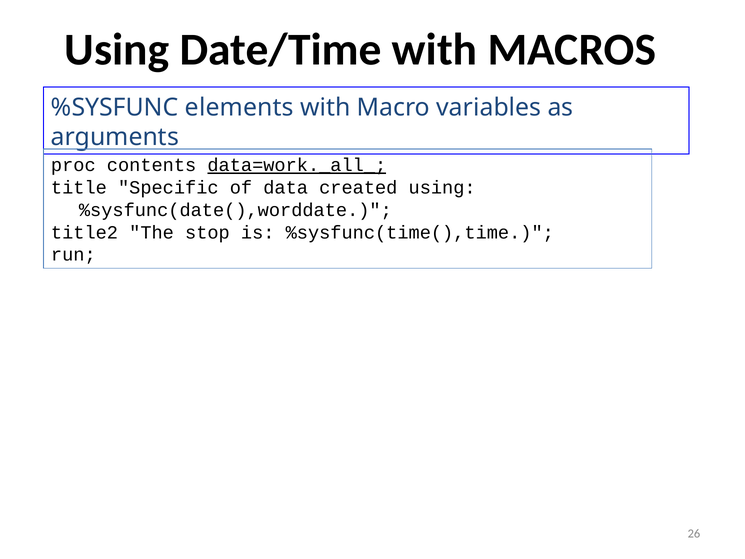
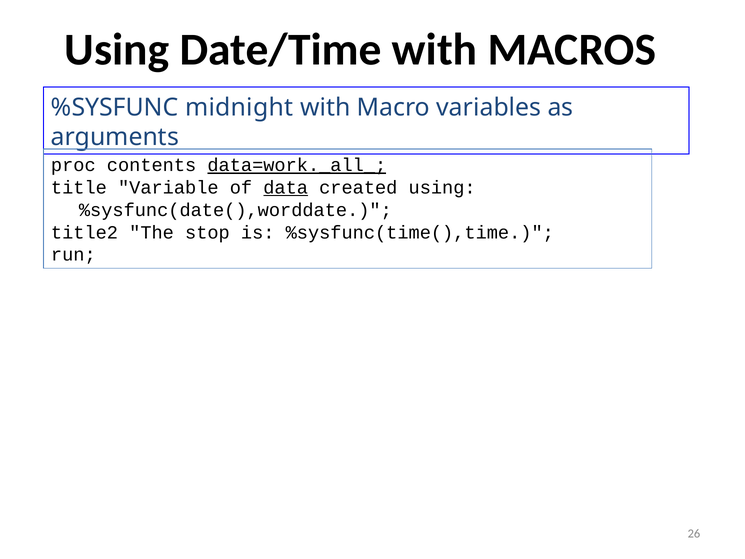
elements: elements -> midnight (239, 107)
Specific: Specific -> Variable (168, 188)
data underline: none -> present (286, 188)
